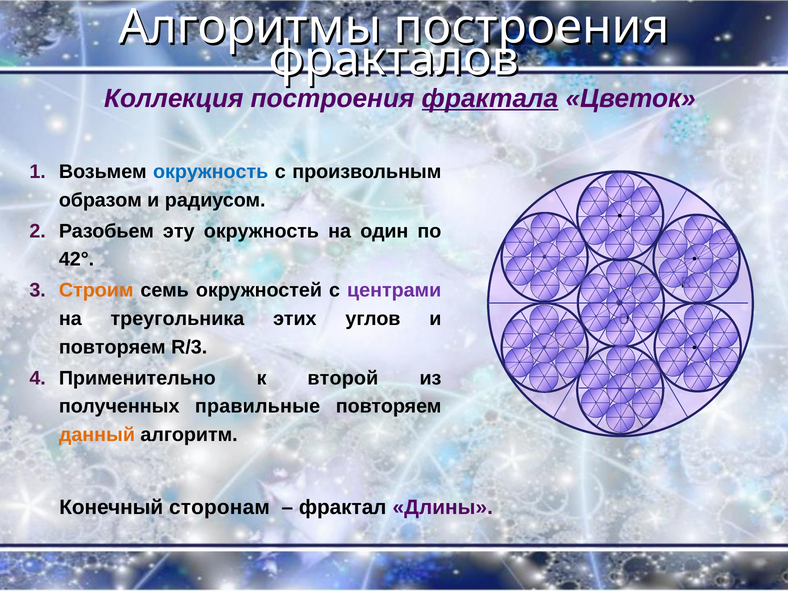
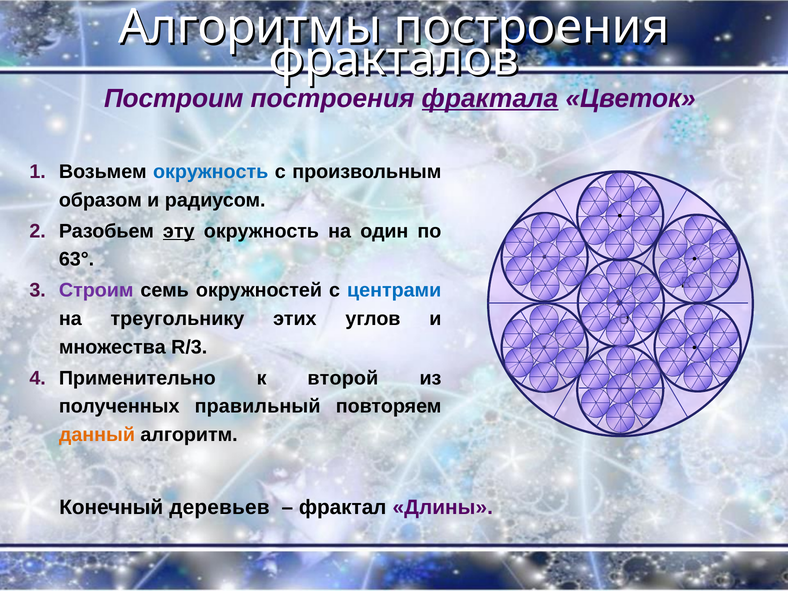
Коллекция: Коллекция -> Построим (174, 98)
эту underline: none -> present (179, 231)
42°: 42° -> 63° (77, 259)
Строим colour: orange -> purple (96, 290)
центрами colour: purple -> blue (394, 290)
треугольника: треугольника -> треугольнику (177, 319)
повторяем: повторяем -> множества (112, 347)
правильные: правильные -> правильный (258, 406)
сторонам: сторонам -> деревьев (219, 507)
